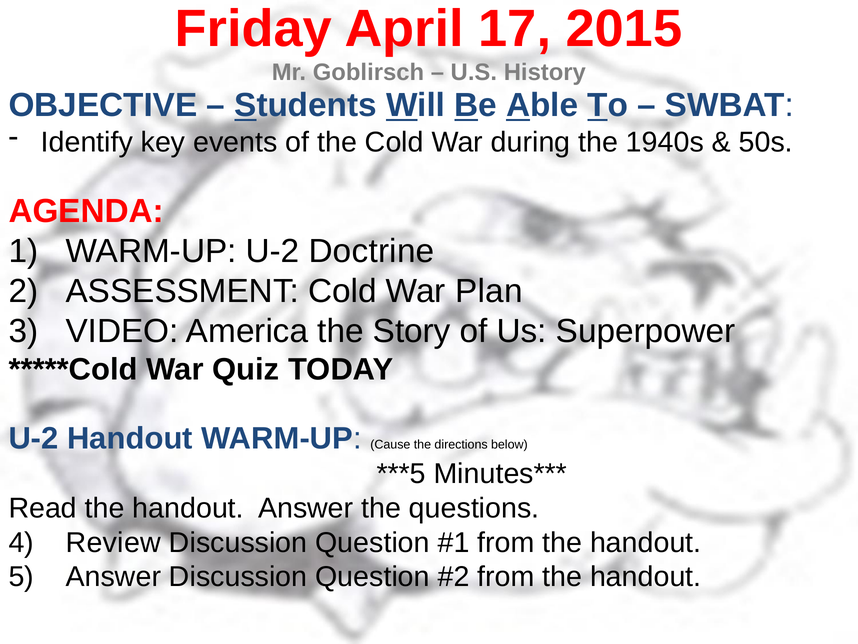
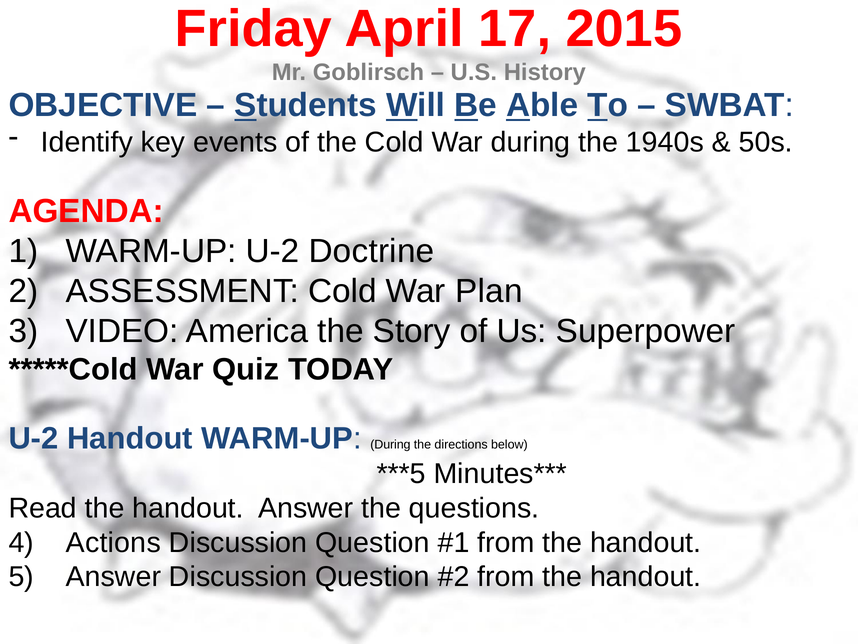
WARM-UP Cause: Cause -> During (390, 444)
Review: Review -> Actions (113, 542)
